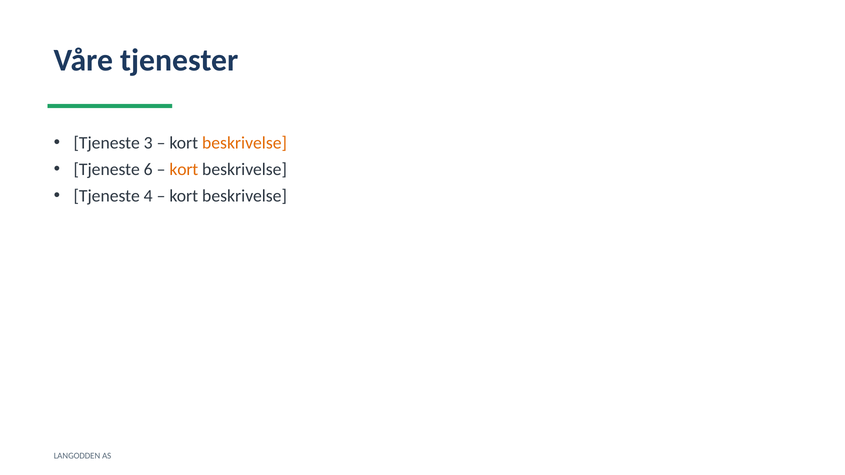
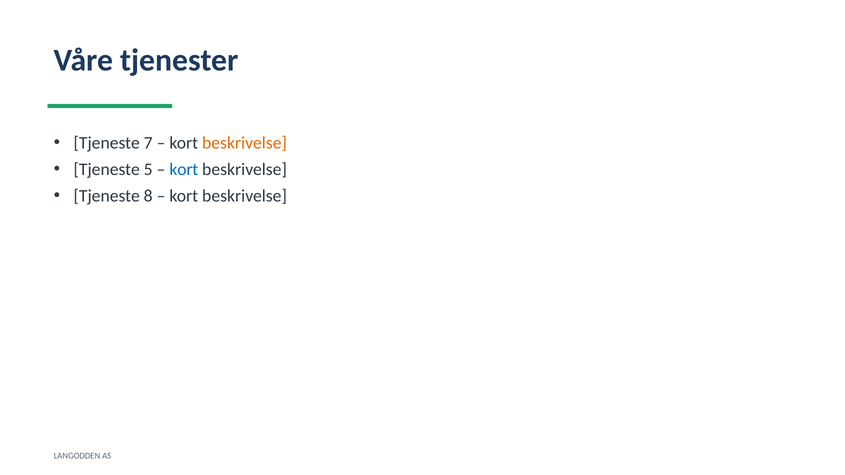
3: 3 -> 7 (148, 143)
6: 6 -> 5 (148, 170)
kort colour: orange -> blue (184, 170)
4: 4 -> 8 (148, 196)
